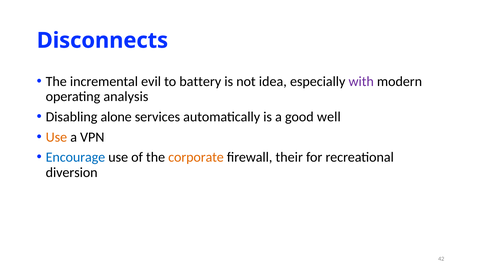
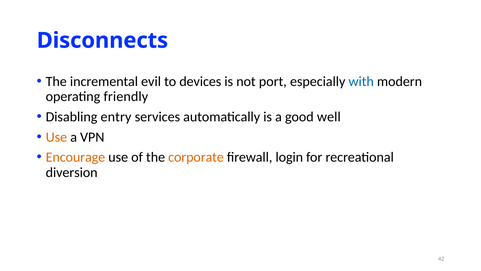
battery: battery -> devices (200, 81)
idea: idea -> port (273, 81)
with colour: purple -> blue (361, 81)
analysis: analysis -> friendly (126, 96)
alone: alone -> entry (116, 117)
Encourage colour: blue -> orange (75, 157)
their: their -> login (289, 157)
